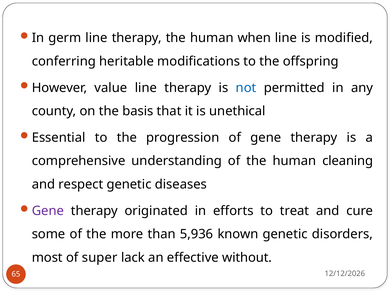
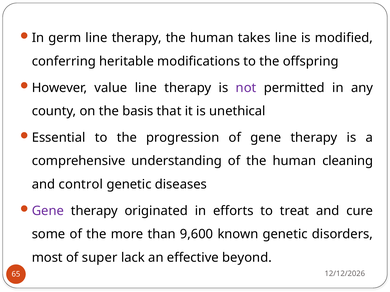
when: when -> takes (254, 38)
not colour: blue -> purple (246, 88)
respect: respect -> control (81, 185)
5,936: 5,936 -> 9,600 (197, 235)
without: without -> beyond (247, 258)
